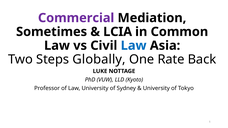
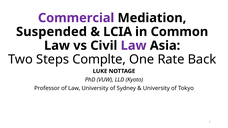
Sometimes: Sometimes -> Suspended (51, 32)
Law colour: blue -> purple (134, 46)
Globally: Globally -> Complte (99, 60)
